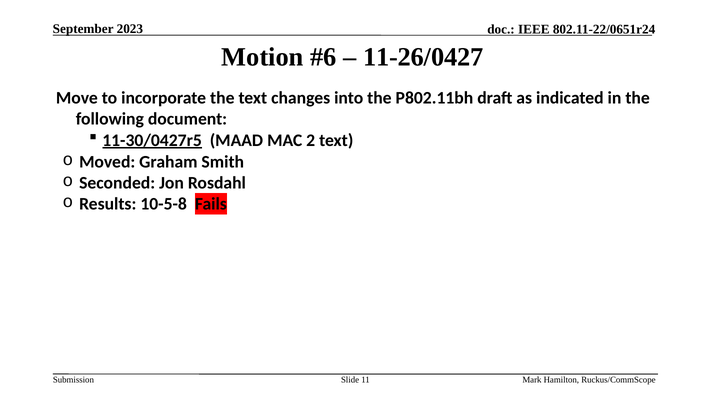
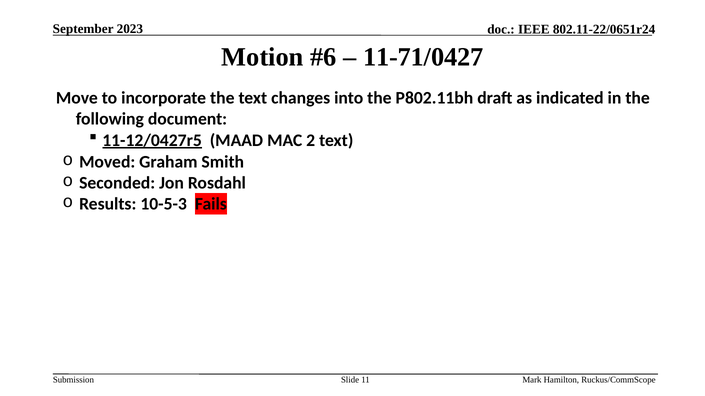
11-26/0427: 11-26/0427 -> 11-71/0427 (423, 57)
11-30/0427r5: 11-30/0427r5 -> 11-12/0427r5 (152, 141)
10-5-8: 10-5-8 -> 10-5-3 (164, 204)
